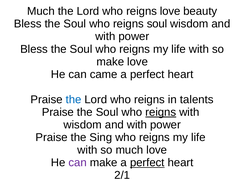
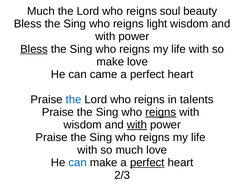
reigns love: love -> soul (170, 11)
Soul: Soul -> Sing (75, 24)
reigns soul: soul -> light (157, 24)
Bless underline: none -> present (34, 49)
Soul: Soul -> Sing (81, 49)
Soul: Soul -> Sing (107, 112)
with underline: none -> present (137, 125)
can colour: purple -> blue (78, 162)
2/1: 2/1 -> 2/3 (122, 175)
